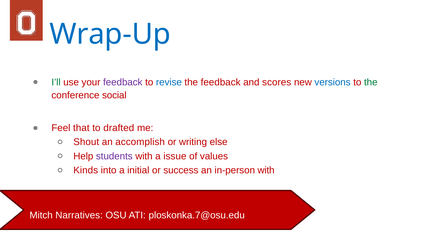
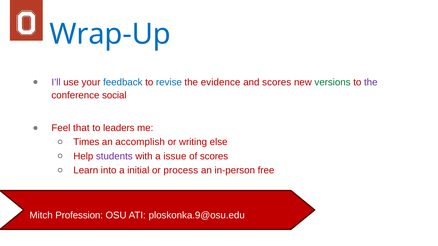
I’ll colour: green -> purple (56, 83)
feedback colour: purple -> blue (123, 83)
the feedback: feedback -> evidence (221, 83)
versions colour: blue -> green (333, 83)
the colour: green -> purple (371, 83)
drafted: drafted -> leaders (119, 128)
Shout: Shout -> Times (86, 142)
of values: values -> scores (214, 156)
Kinds: Kinds -> Learn (86, 171)
success: success -> process (181, 171)
in-person with: with -> free (266, 171)
Narratives: Narratives -> Profession (79, 216)
ploskonka.7@osu.edu: ploskonka.7@osu.edu -> ploskonka.9@osu.edu (197, 216)
